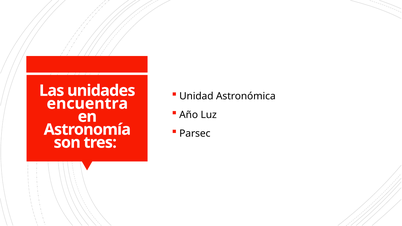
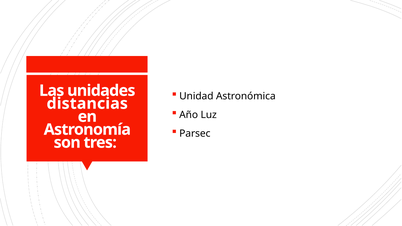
encuentra: encuentra -> distancias (87, 104)
